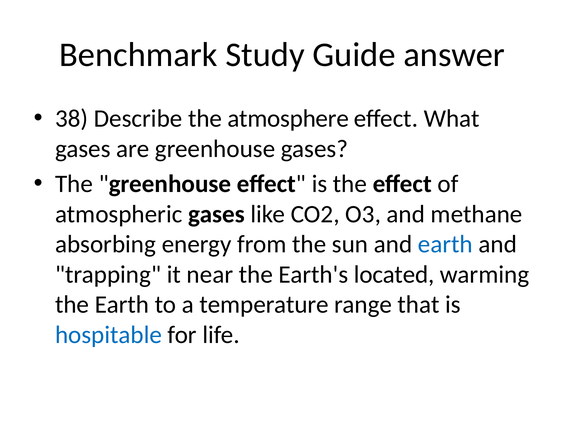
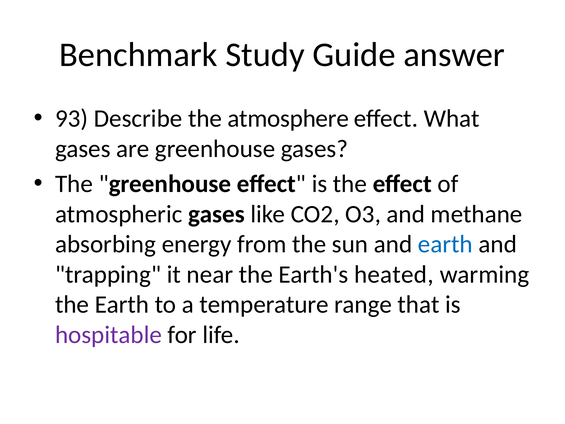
38: 38 -> 93 (72, 119)
located: located -> heated (394, 274)
hospitable colour: blue -> purple (108, 335)
